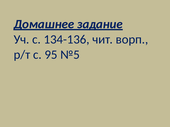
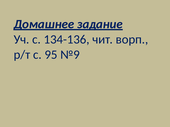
№5: №5 -> №9 (70, 55)
